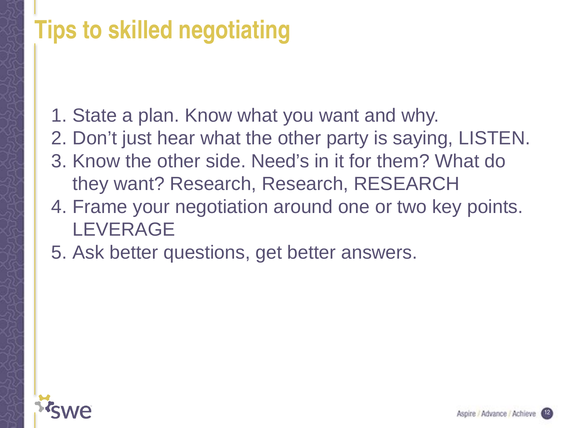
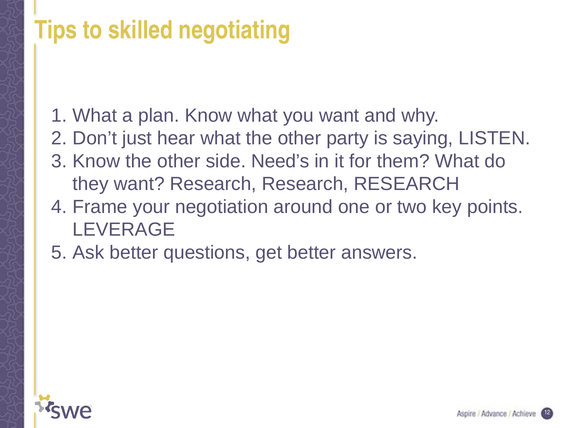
State: State -> What (95, 116)
